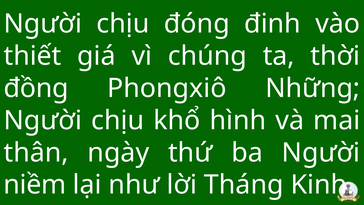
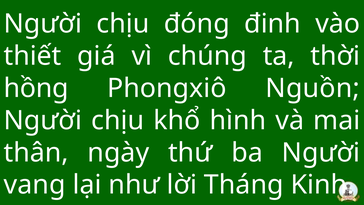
đồng: đồng -> hồng (36, 88)
Những: Những -> Nguồn (313, 88)
niềm: niềm -> vang (35, 185)
